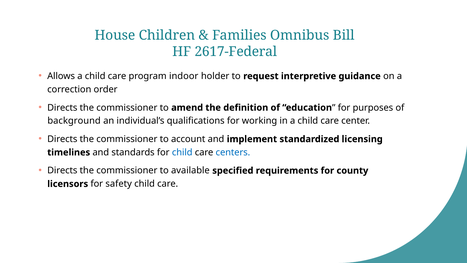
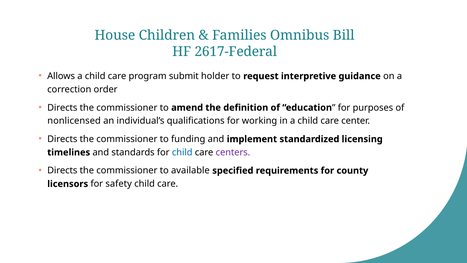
indoor: indoor -> submit (184, 76)
background: background -> nonlicensed (74, 121)
account: account -> funding (188, 139)
centers colour: blue -> purple (233, 152)
